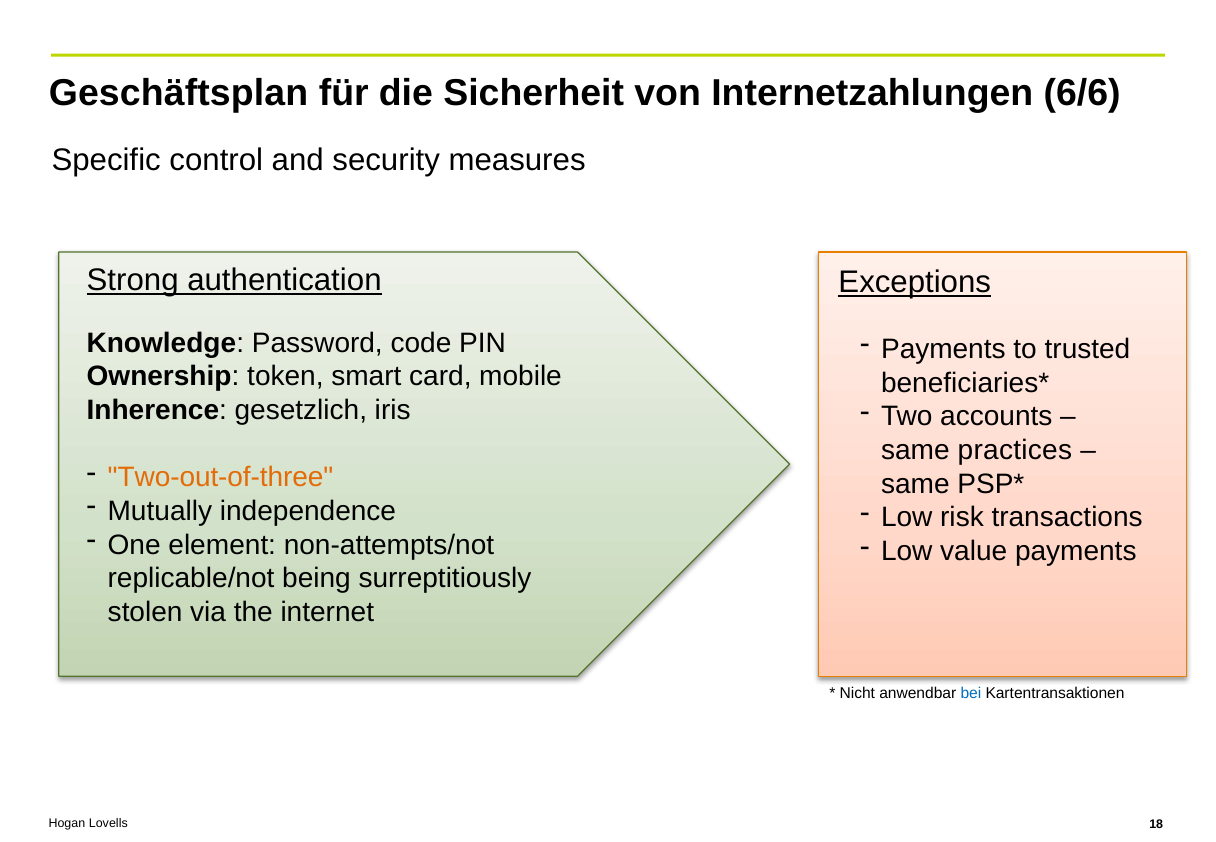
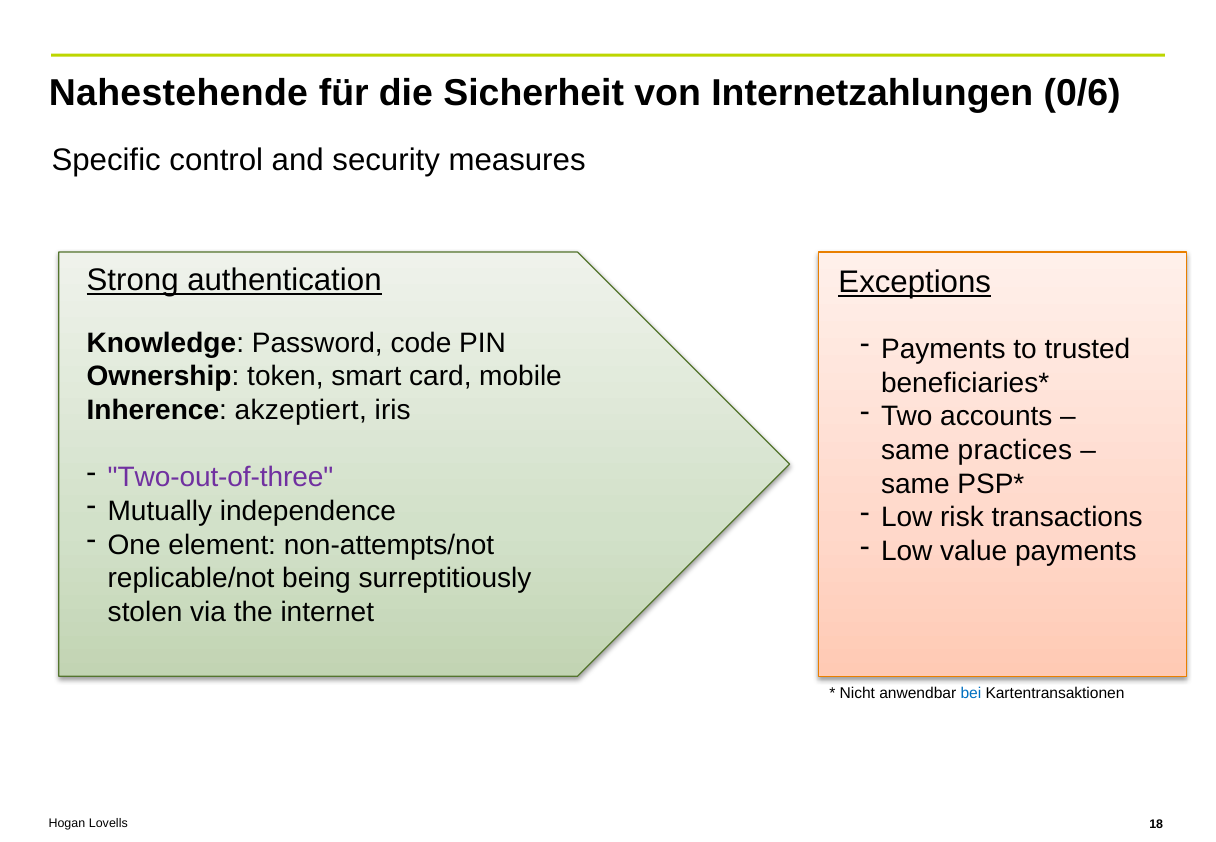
Geschäftsplan: Geschäftsplan -> Nahestehende (178, 93)
6/6: 6/6 -> 0/6 (1082, 93)
gesetzlich: gesetzlich -> akzeptiert (301, 410)
Two-out-of-three colour: orange -> purple (221, 477)
